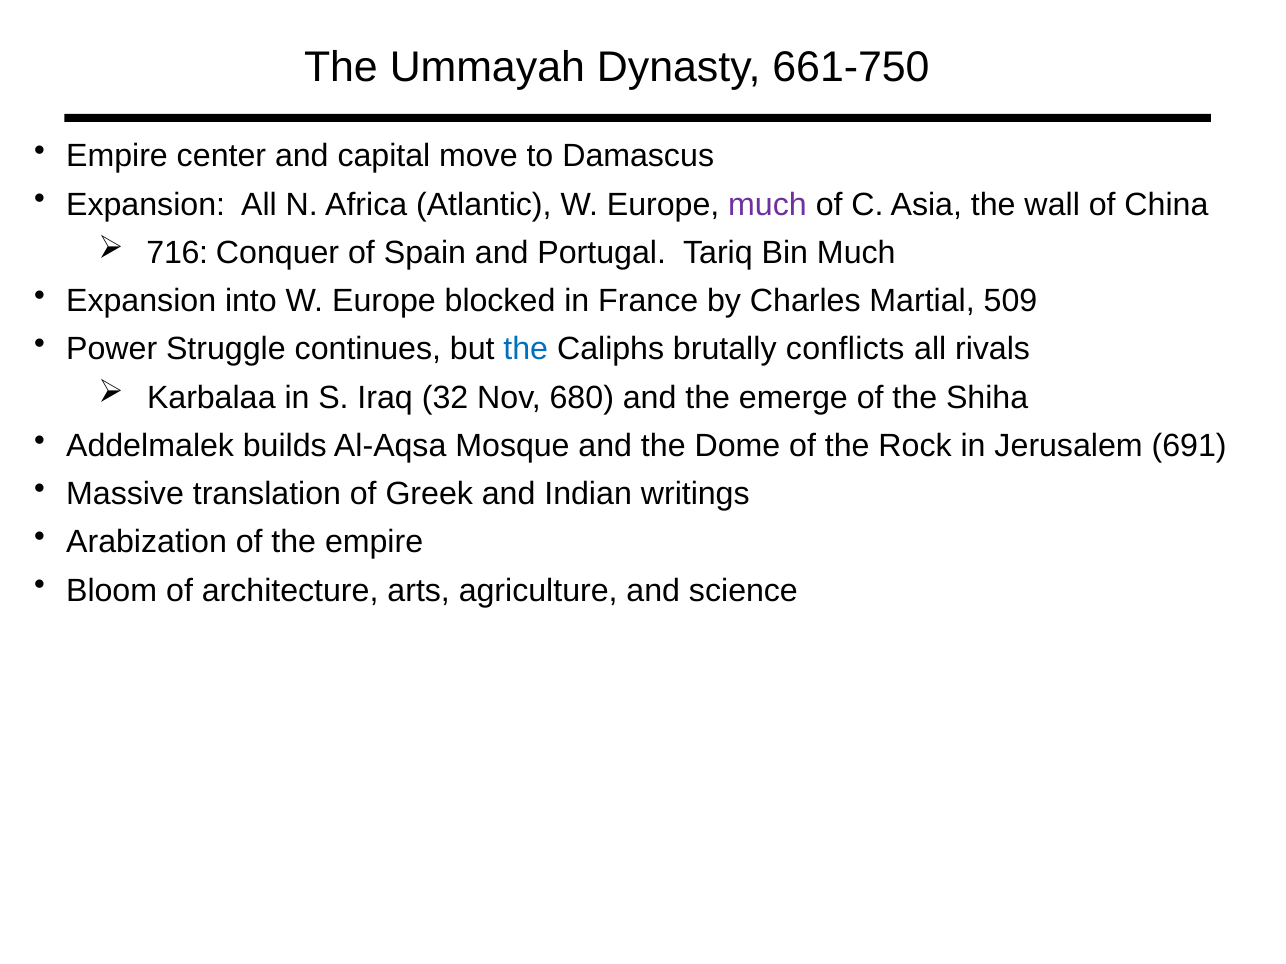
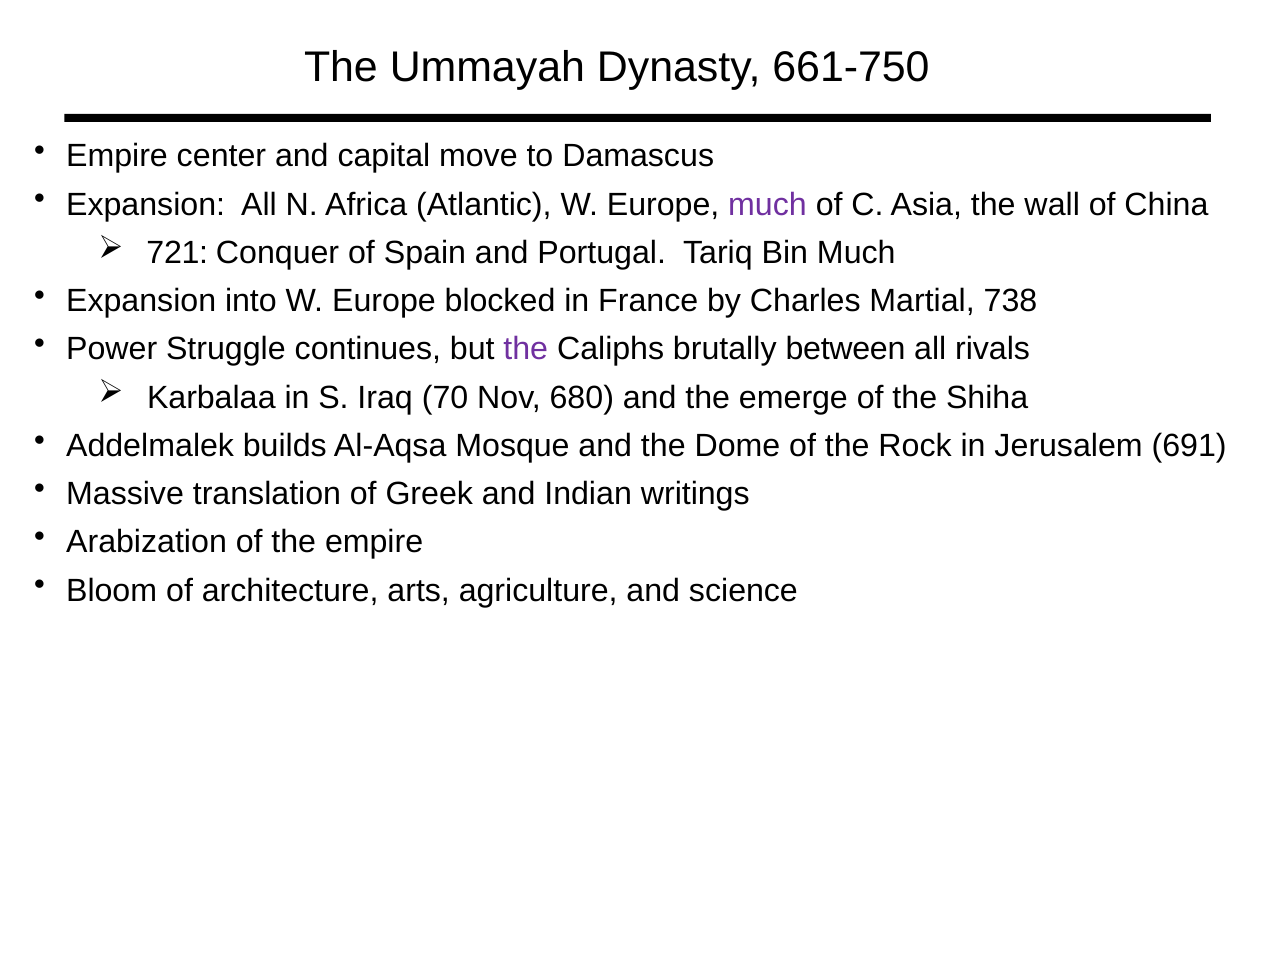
716: 716 -> 721 (177, 253)
509: 509 -> 738 (1011, 301)
the colour: blue -> purple (526, 349)
conflicts: conflicts -> between (845, 349)
32: 32 -> 70 (445, 398)
